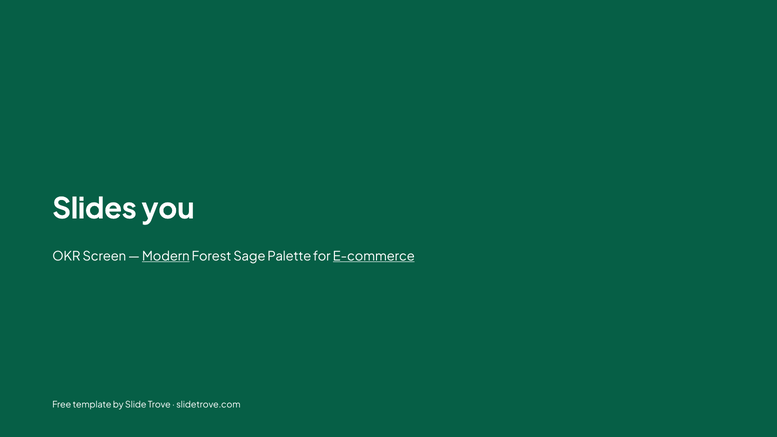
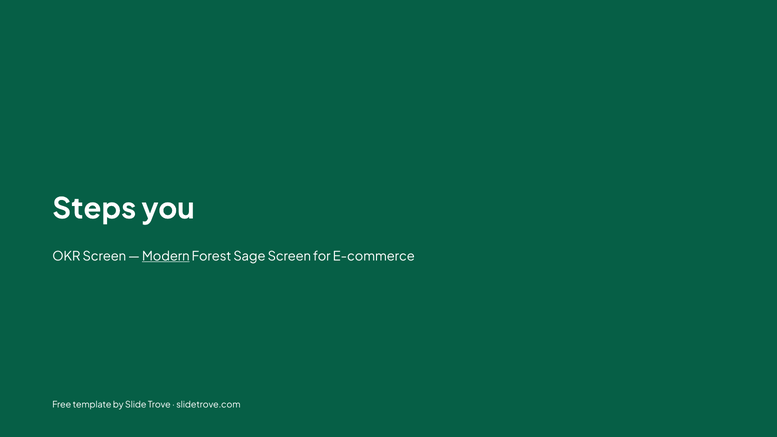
Slides: Slides -> Steps (94, 209)
Sage Palette: Palette -> Screen (289, 256)
E-commerce underline: present -> none (374, 256)
